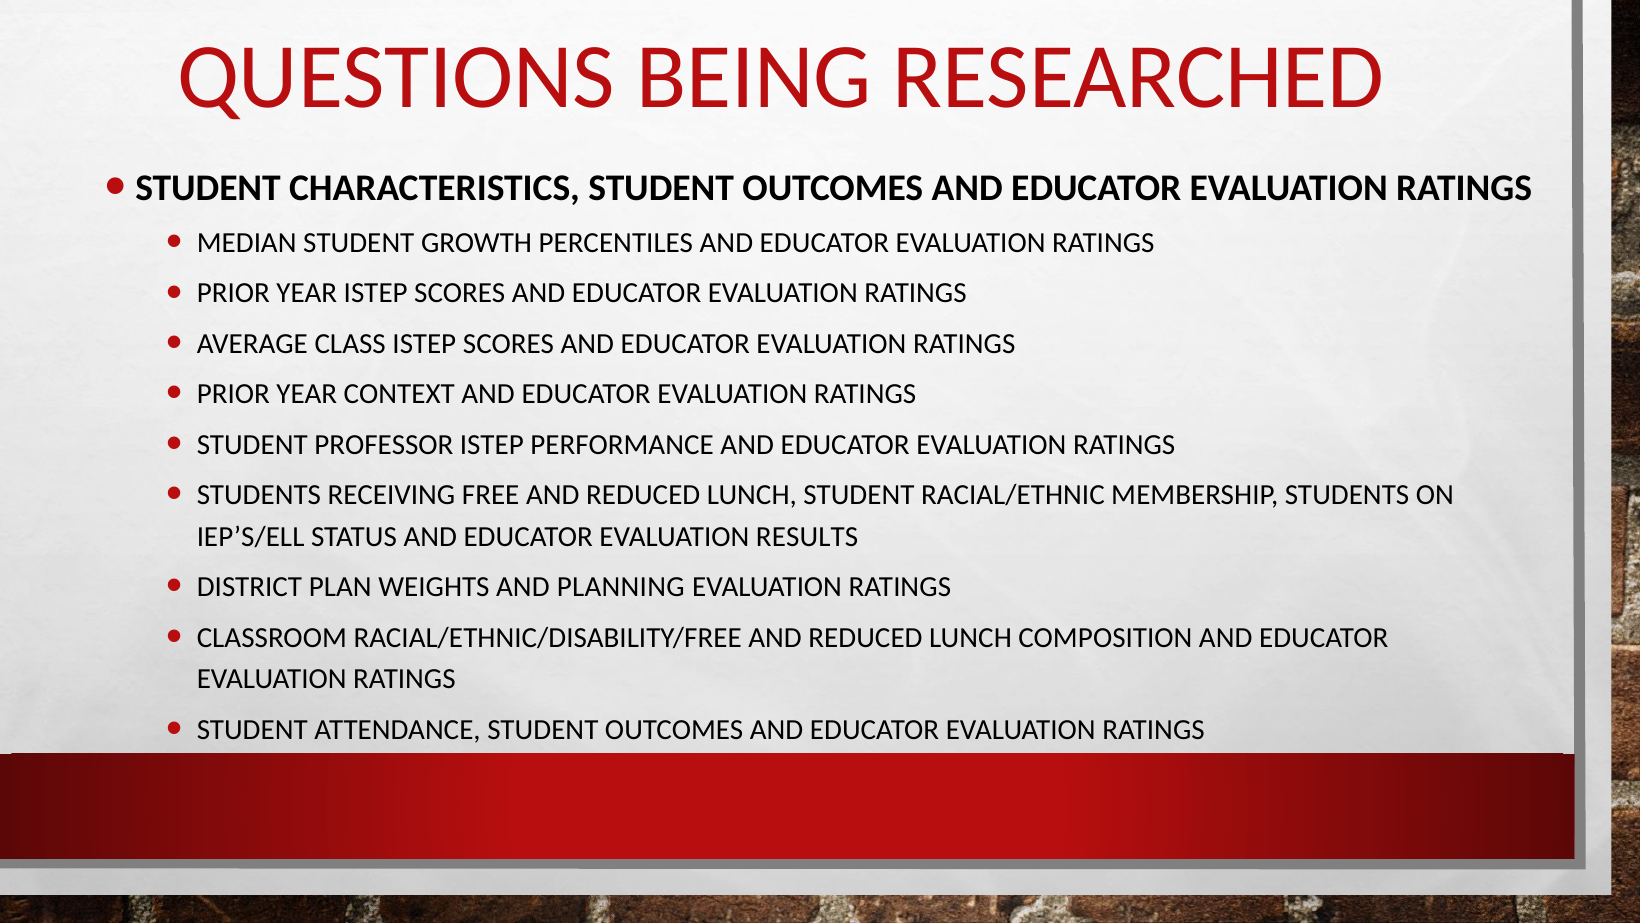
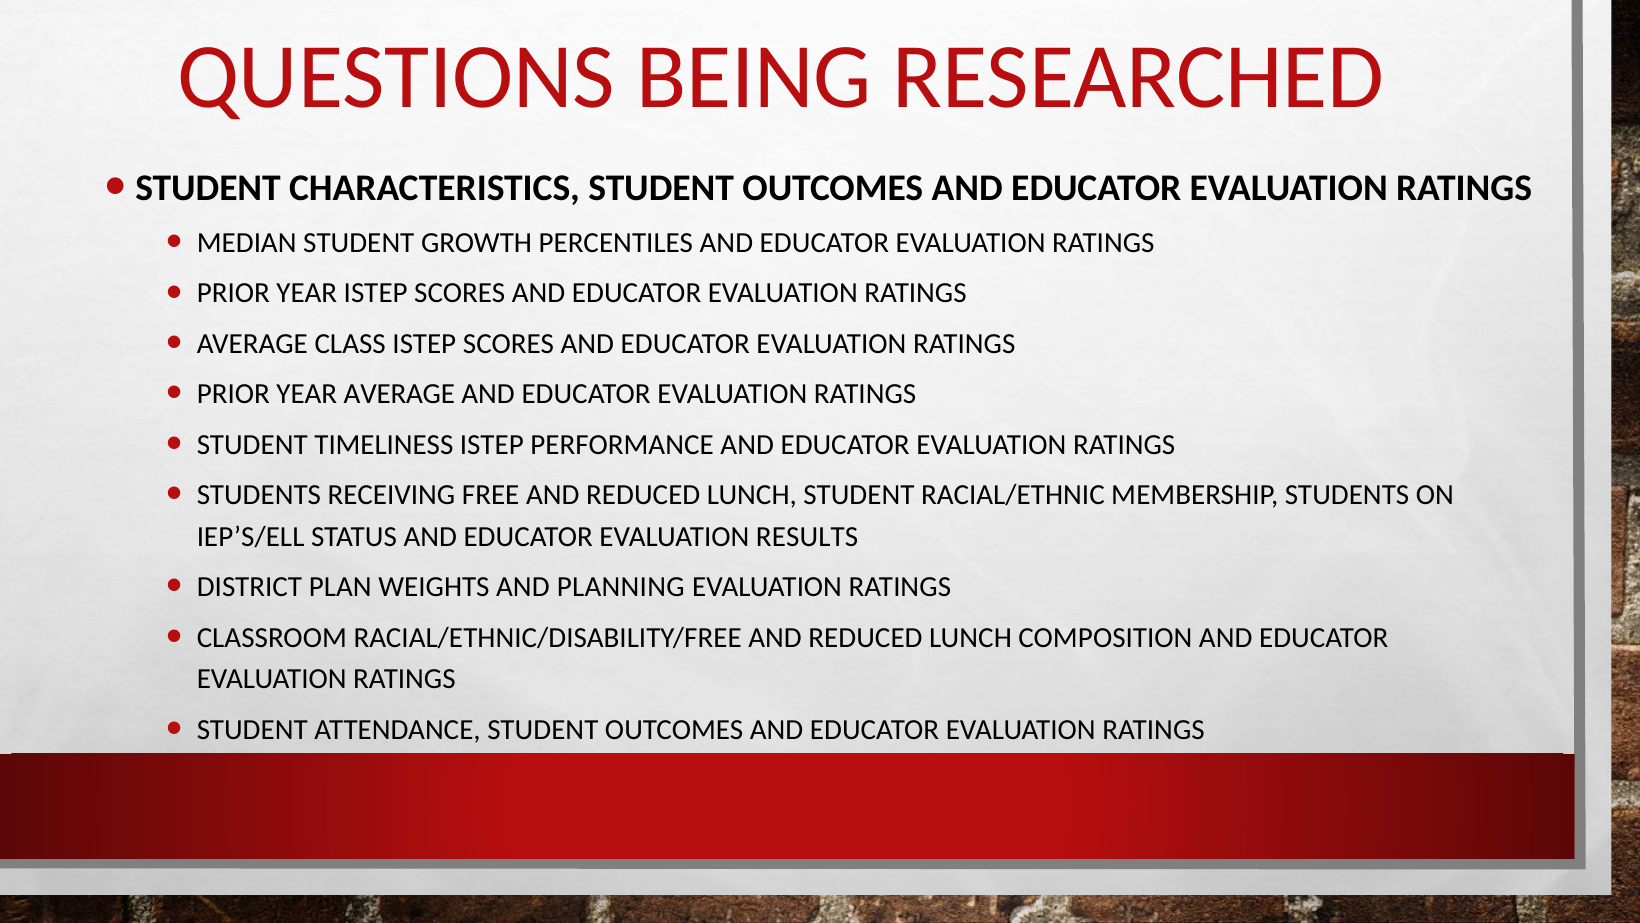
YEAR CONTEXT: CONTEXT -> AVERAGE (399, 394)
PROFESSOR: PROFESSOR -> TIMELINESS (384, 444)
